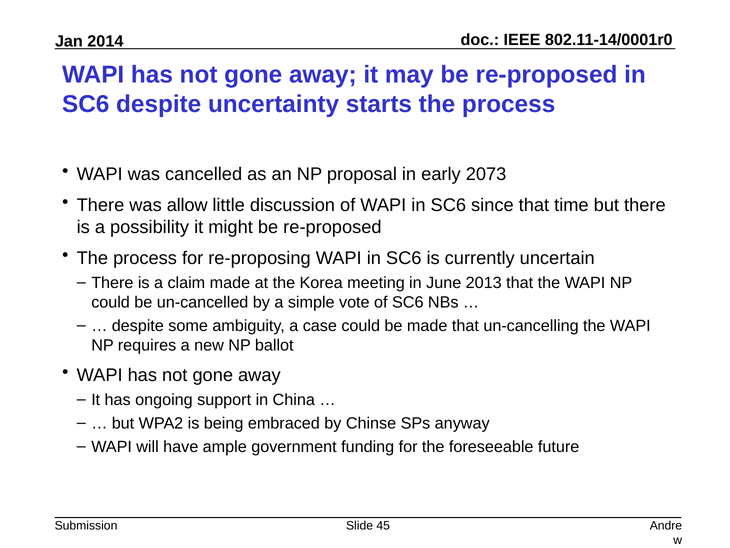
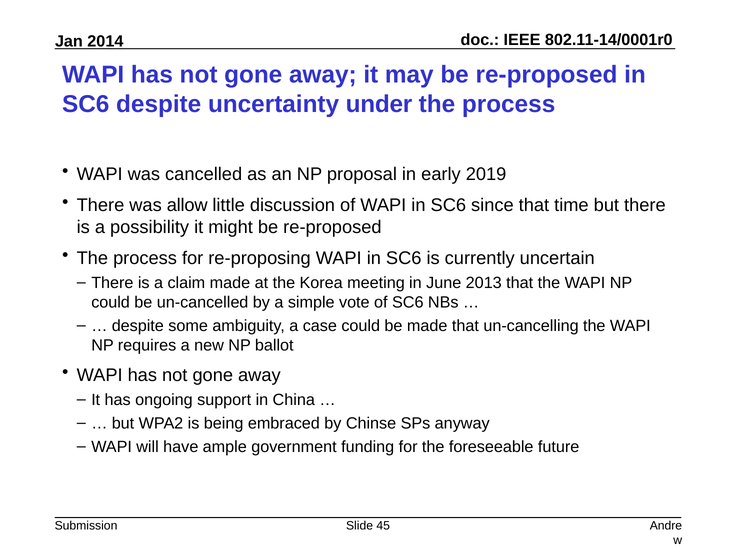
starts: starts -> under (379, 104)
2073: 2073 -> 2019 (486, 174)
